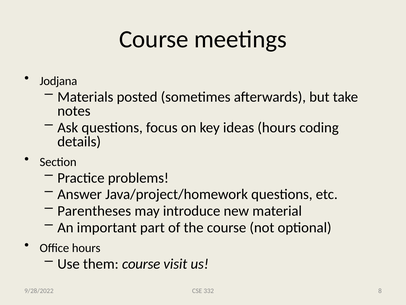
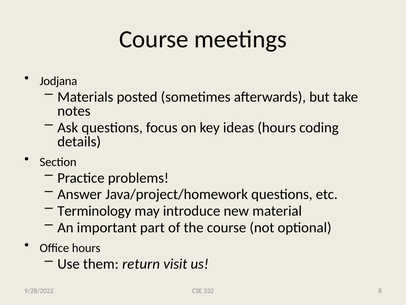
Parentheses: Parentheses -> Terminology (94, 211)
them course: course -> return (141, 263)
